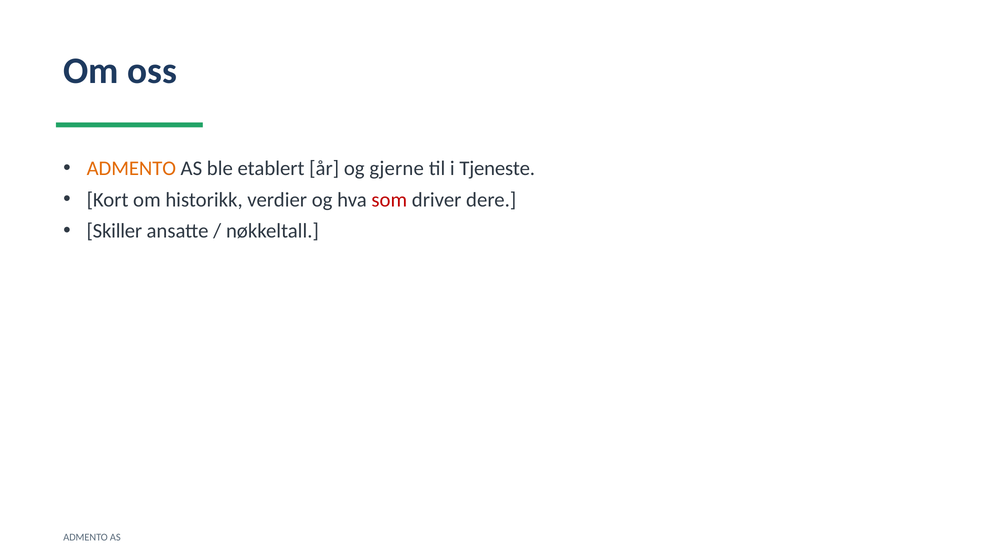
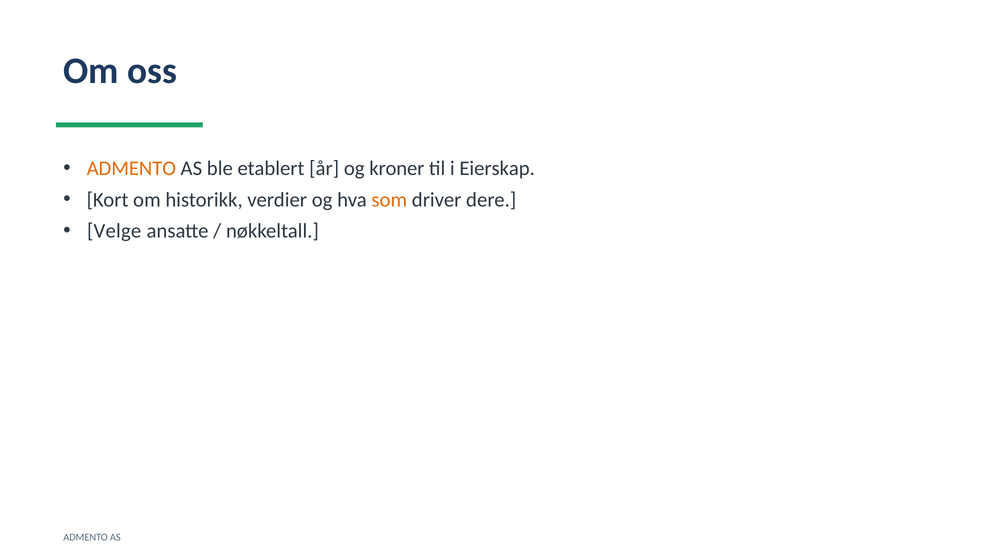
gjerne: gjerne -> kroner (397, 169)
Tjeneste: Tjeneste -> Eierskap (497, 169)
som colour: red -> orange (389, 200)
Skiller: Skiller -> Velge (114, 231)
